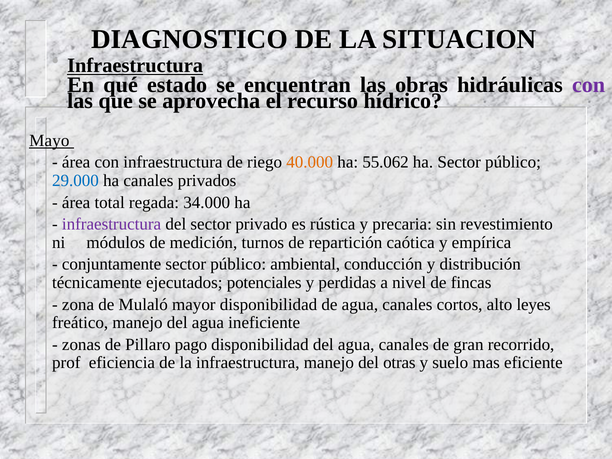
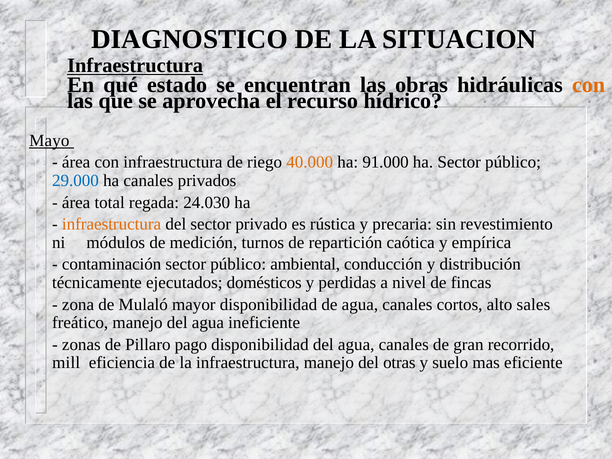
con colour: purple -> orange (589, 85)
55.062: 55.062 -> 91.000 (386, 162)
34.000: 34.000 -> 24.030 (207, 202)
infraestructura colour: purple -> orange (112, 224)
conjuntamente: conjuntamente -> contaminación (112, 264)
potenciales: potenciales -> domésticos (264, 283)
leyes: leyes -> sales (533, 304)
prof: prof -> mill (66, 363)
